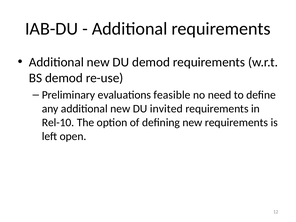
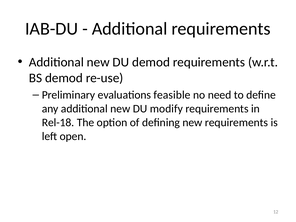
invited: invited -> modify (166, 109)
Rel-10: Rel-10 -> Rel-18 (58, 122)
